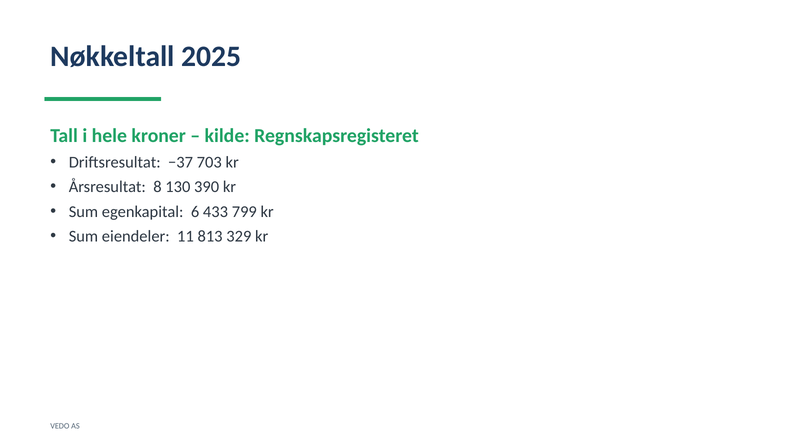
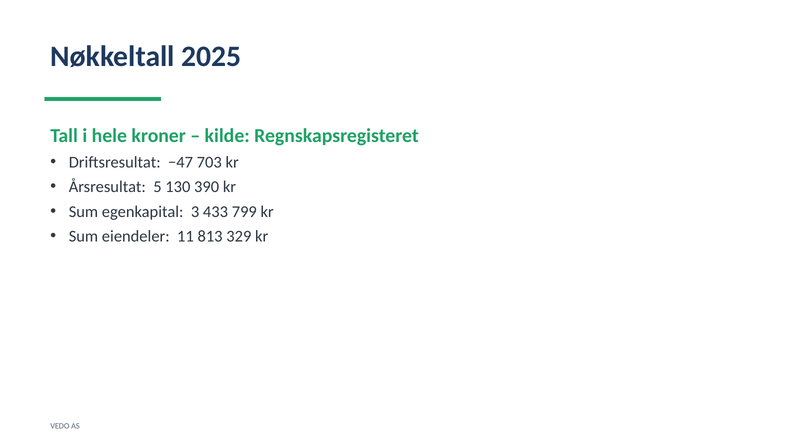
−37: −37 -> −47 (181, 162)
8: 8 -> 5 (157, 187)
6: 6 -> 3 (195, 212)
